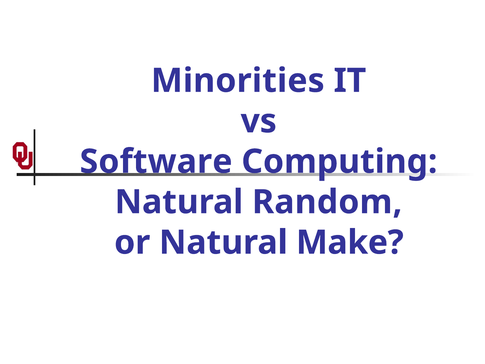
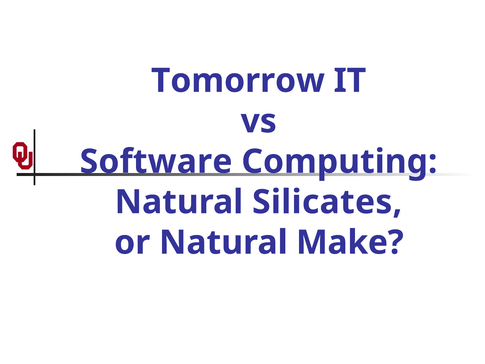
Minorities: Minorities -> Tomorrow (238, 81)
Random: Random -> Silicates (327, 202)
